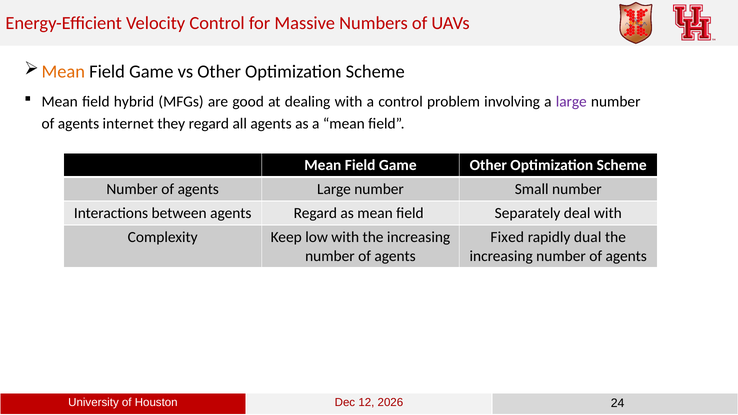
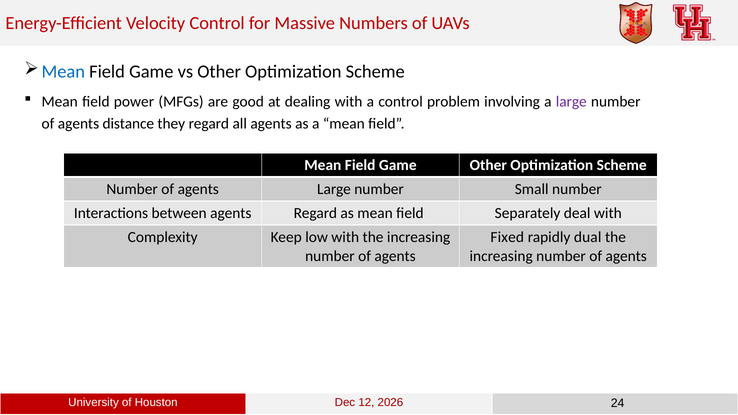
Mean colour: orange -> blue (63, 72)
hybrid: hybrid -> power (134, 102)
internet: internet -> distance (128, 124)
